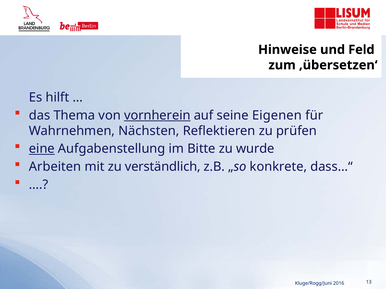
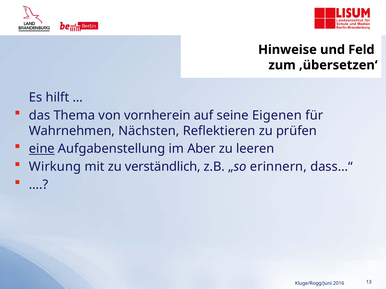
vornherein underline: present -> none (157, 116)
Bitte: Bitte -> Aber (201, 149)
wurde: wurde -> leeren (255, 149)
Arbeiten: Arbeiten -> Wirkung (55, 167)
konkrete: konkrete -> erinnern (278, 167)
